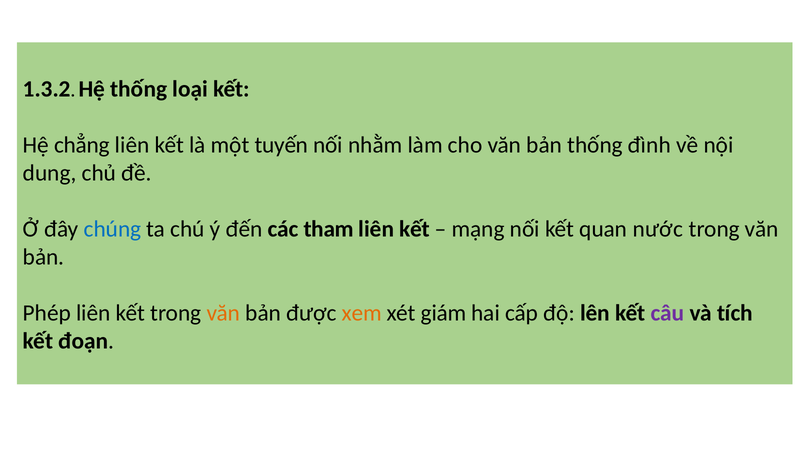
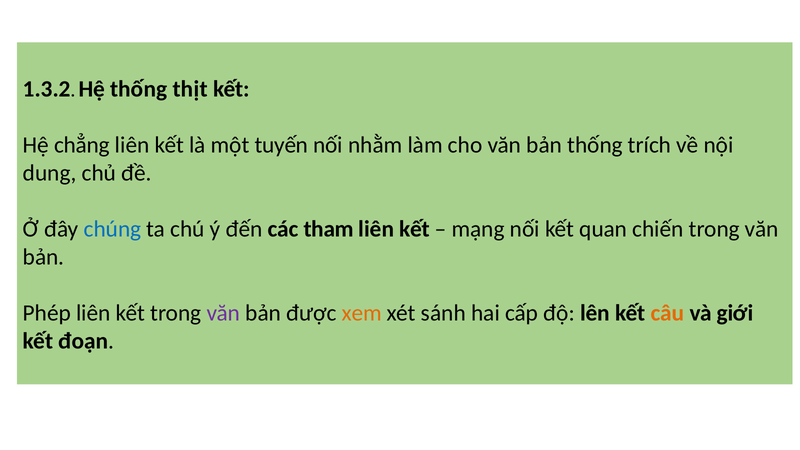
loại: loại -> thịt (190, 89)
đình: đình -> trích (650, 145)
nước: nước -> chiến (658, 229)
văn colour: orange -> purple (223, 313)
giám: giám -> sánh (443, 313)
câu colour: purple -> orange (667, 313)
tích: tích -> giới (735, 313)
